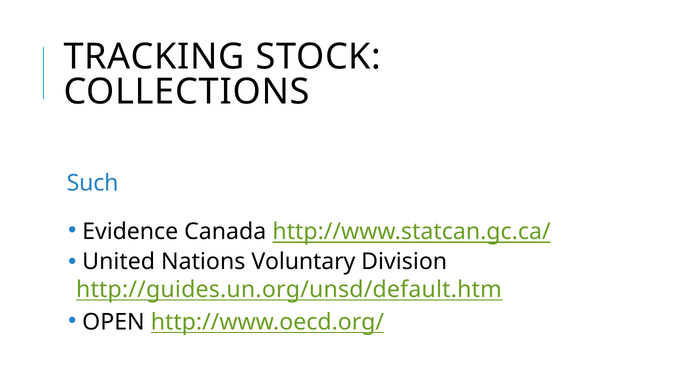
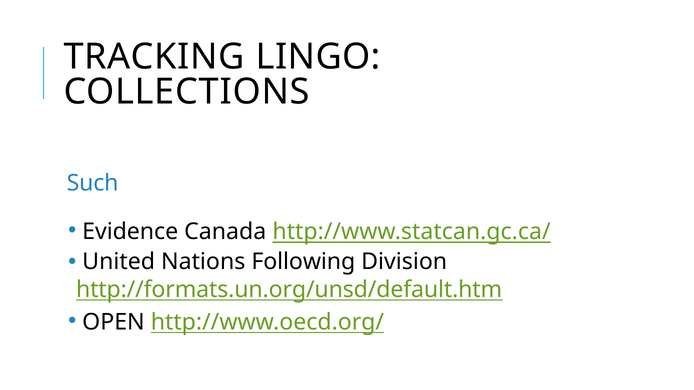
STOCK: STOCK -> LINGO (318, 57)
Voluntary: Voluntary -> Following (303, 262)
http://guides.un.org/unsd/default.htm: http://guides.un.org/unsd/default.htm -> http://formats.un.org/unsd/default.htm (289, 290)
